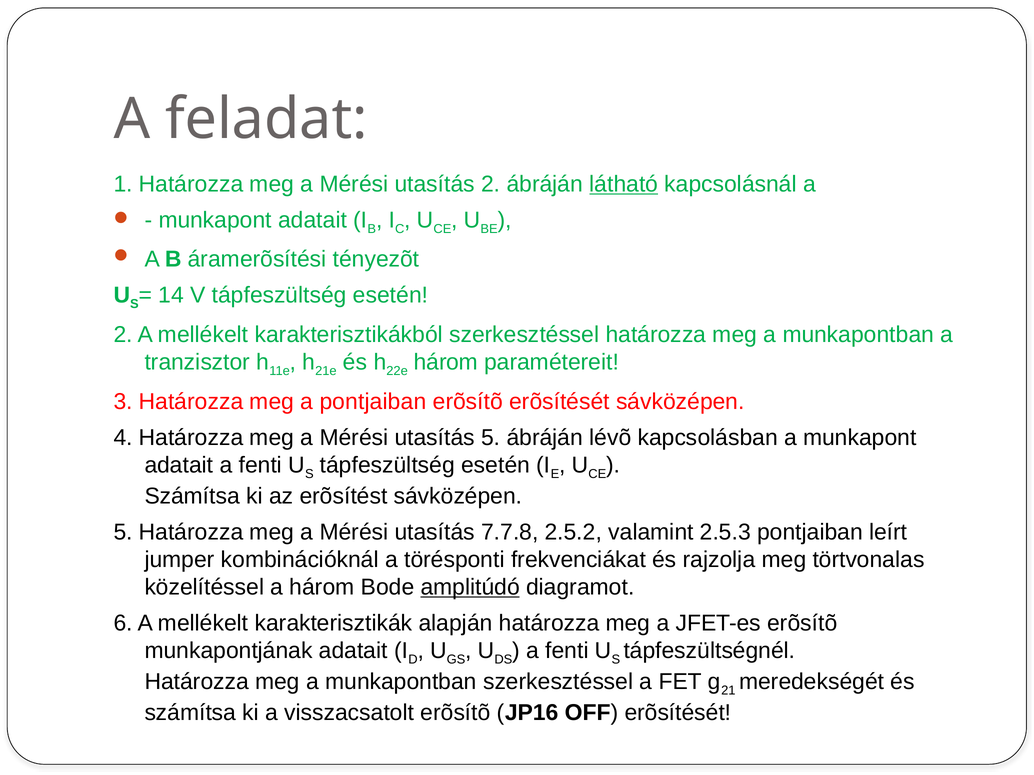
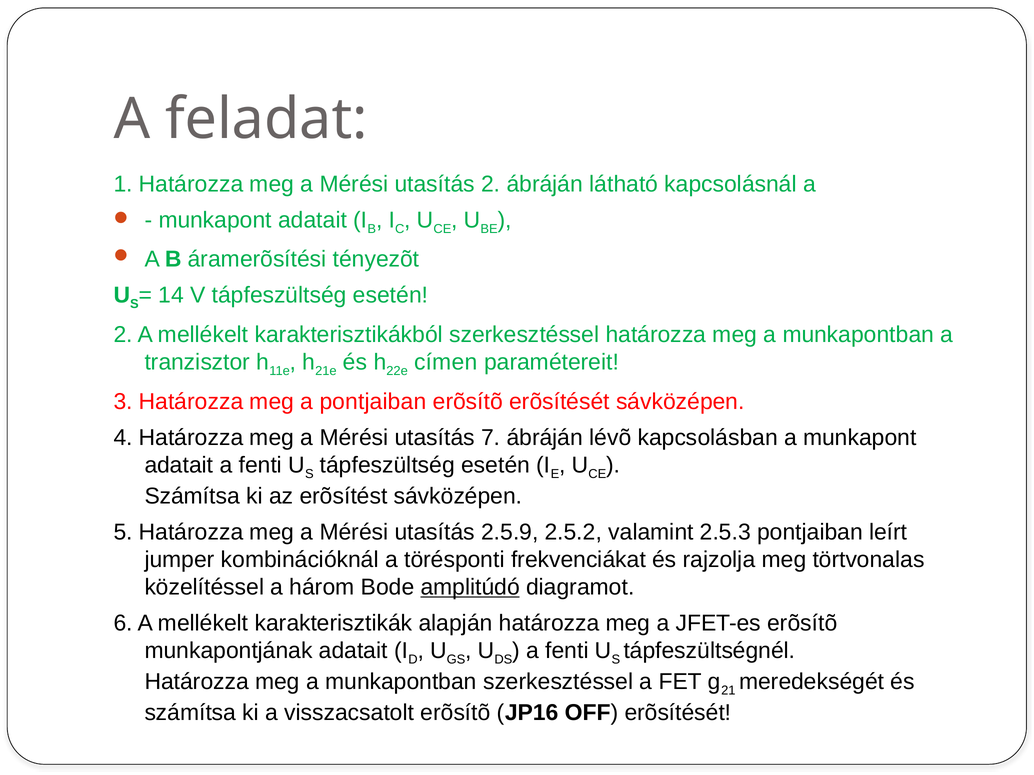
látható underline: present -> none (624, 184)
három: három -> címen (446, 362)
utasítás 5: 5 -> 7 (491, 438)
7.7.8: 7.7.8 -> 2.5.9 (510, 532)
